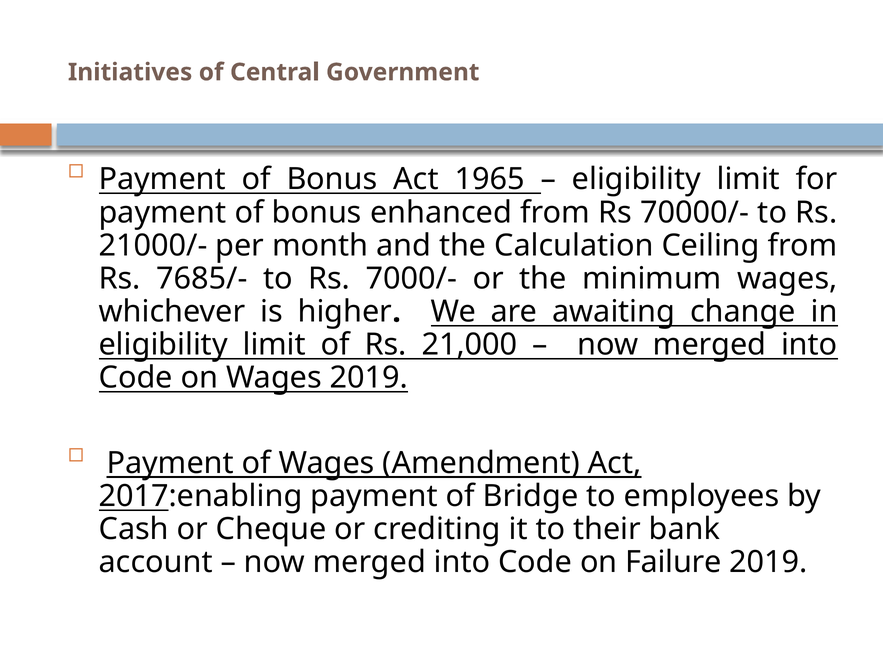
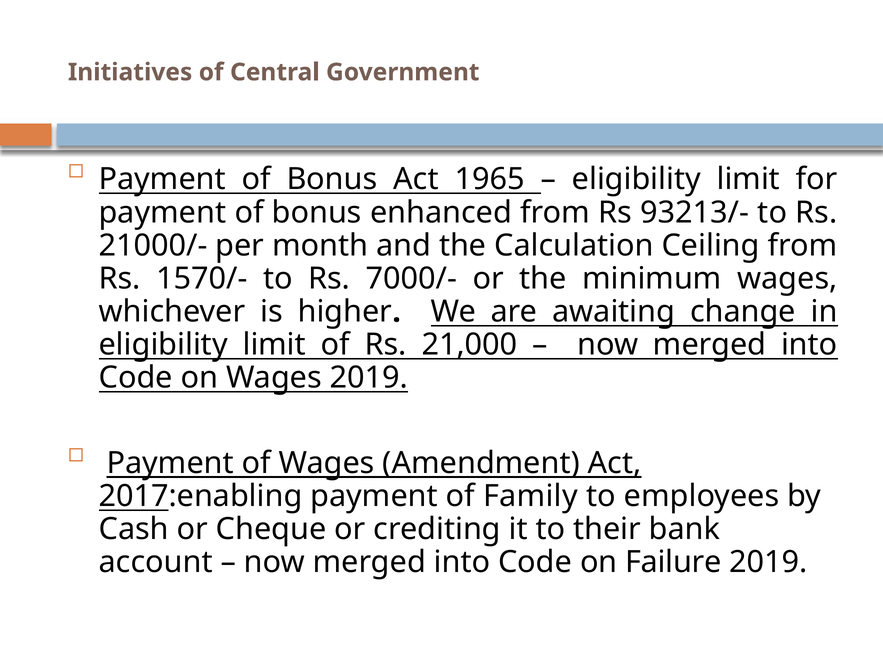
70000/-: 70000/- -> 93213/- (695, 213)
7685/-: 7685/- -> 1570/- (202, 279)
Bridge: Bridge -> Family (530, 496)
